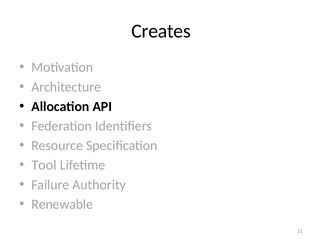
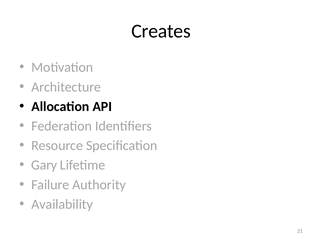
Tool: Tool -> Gary (44, 165)
Renewable: Renewable -> Availability (62, 204)
